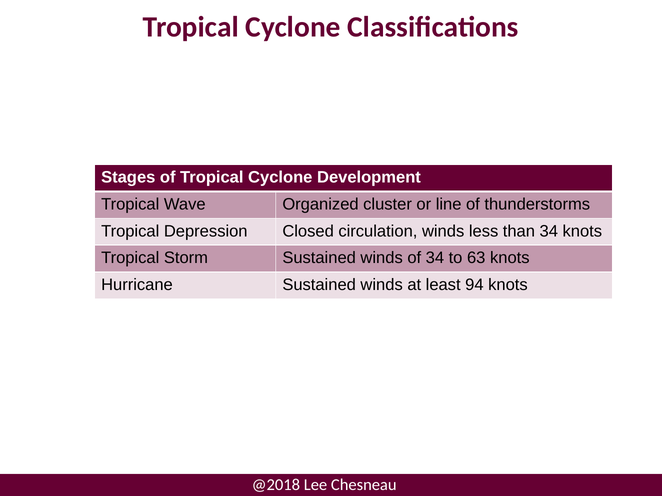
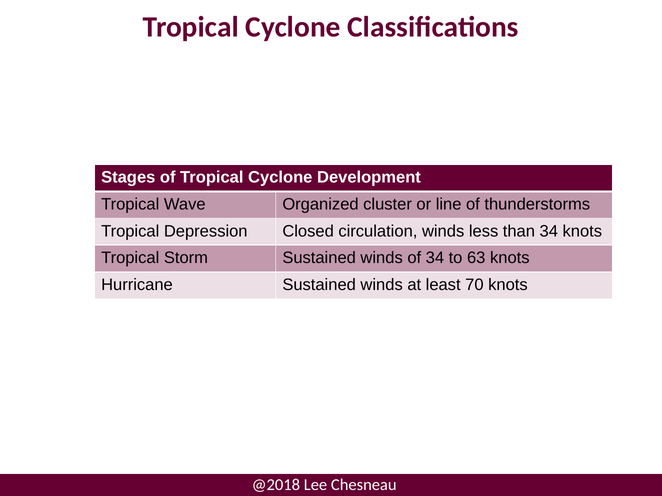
94: 94 -> 70 (474, 285)
